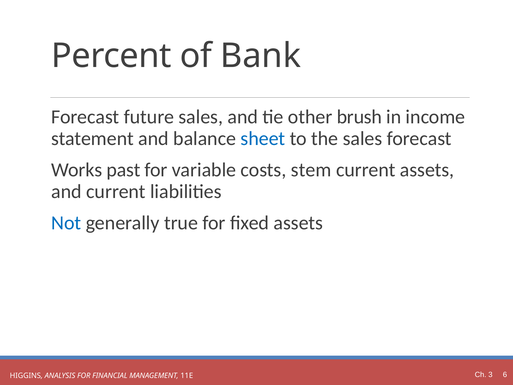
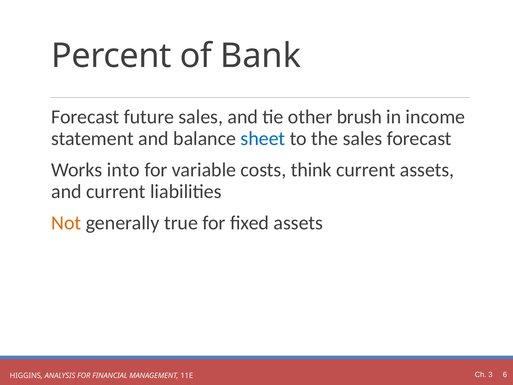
past: past -> into (123, 170)
stem: stem -> think (311, 170)
Not colour: blue -> orange (66, 223)
